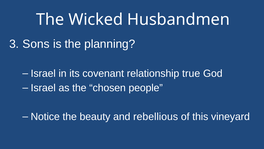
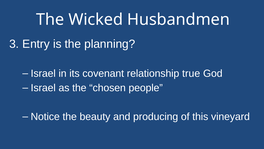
Sons: Sons -> Entry (36, 44)
rebellious: rebellious -> producing (156, 116)
